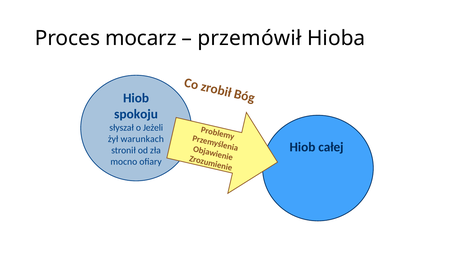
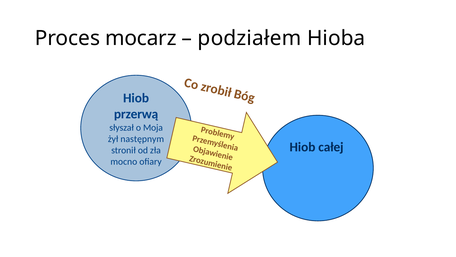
przemówił: przemówił -> podziałem (249, 38)
spokoju: spokoju -> przerwą (136, 114)
Jeżeli: Jeżeli -> Moja (153, 127)
warunkach: warunkach -> następnym (142, 139)
